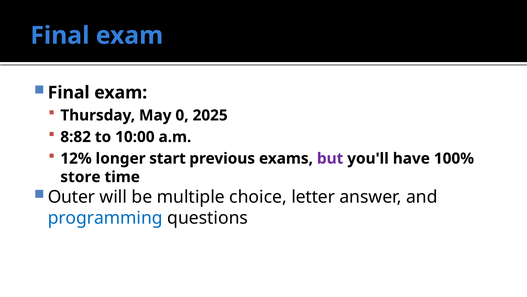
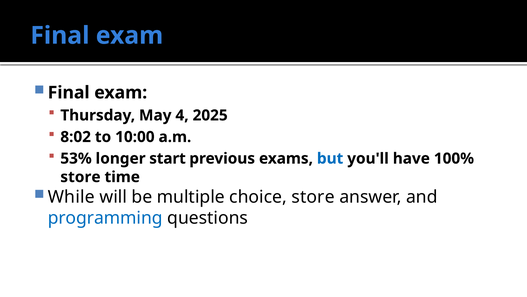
0: 0 -> 4 (182, 115)
8:82: 8:82 -> 8:02 (76, 137)
12%: 12% -> 53% (76, 158)
but colour: purple -> blue (330, 158)
Outer: Outer -> While (71, 197)
choice letter: letter -> store (313, 197)
